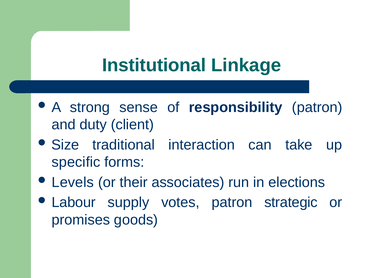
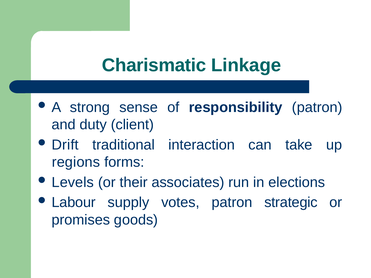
Institutional: Institutional -> Charismatic (154, 65)
Size: Size -> Drift (65, 145)
specific: specific -> regions (76, 162)
